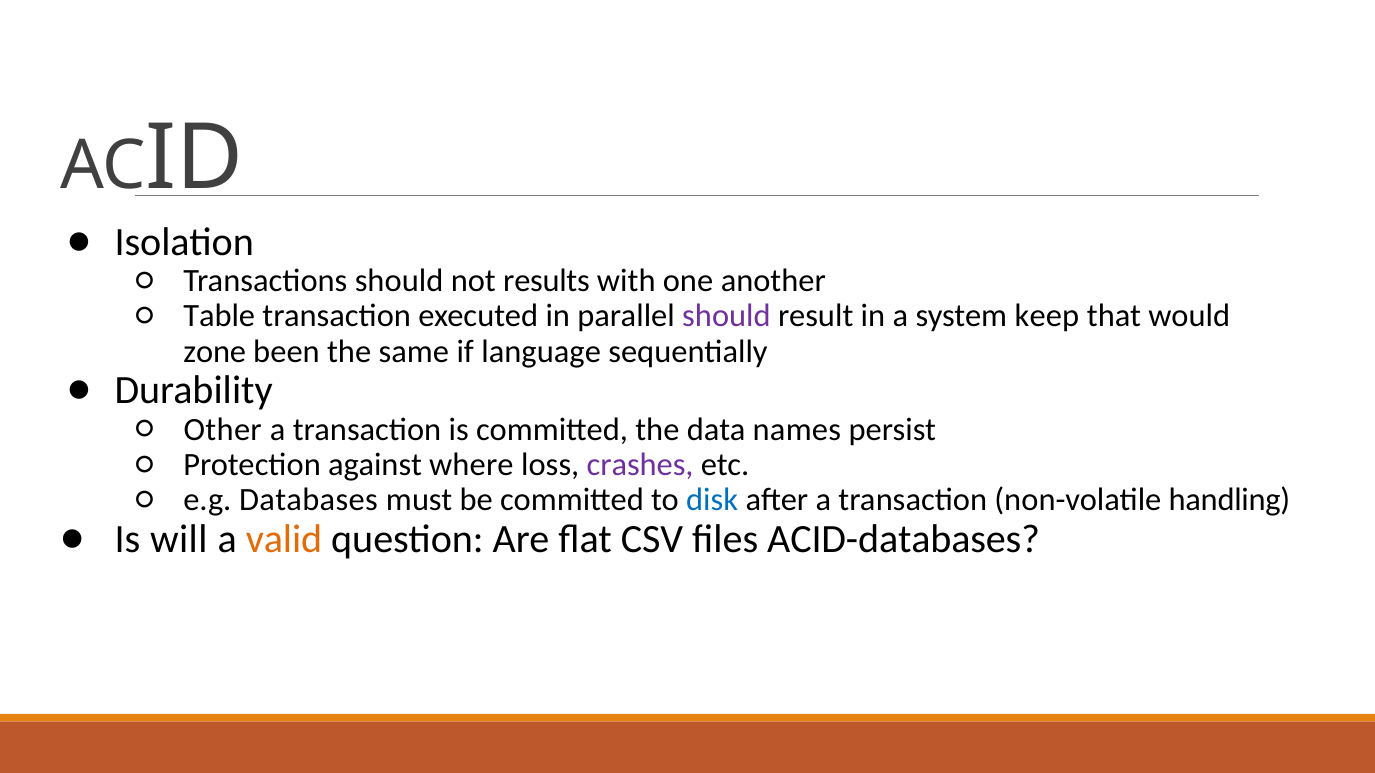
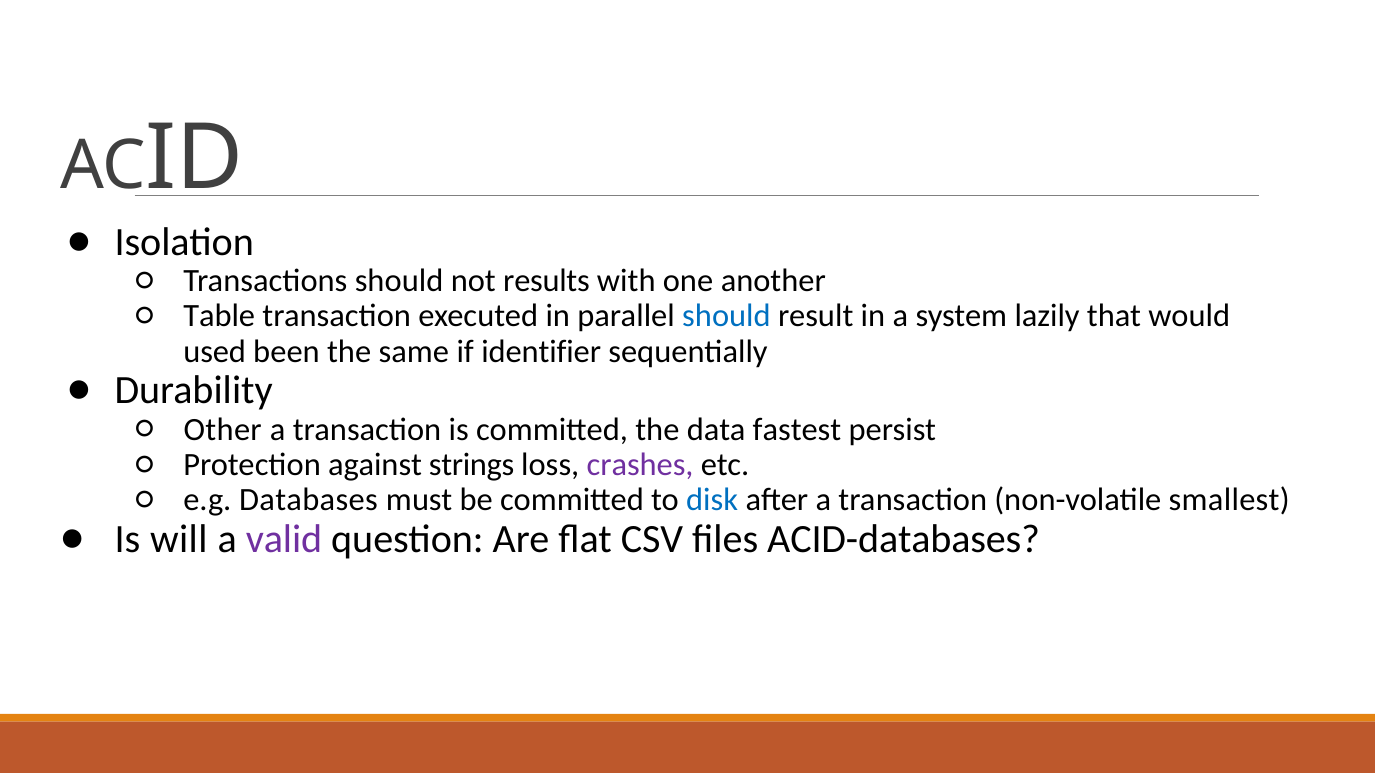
should colour: purple -> blue (726, 316)
keep: keep -> lazily (1047, 316)
zone: zone -> used (215, 352)
language: language -> identifier (541, 352)
names: names -> fastest (797, 430)
where: where -> strings (472, 465)
handling: handling -> smallest (1229, 500)
valid colour: orange -> purple (284, 539)
